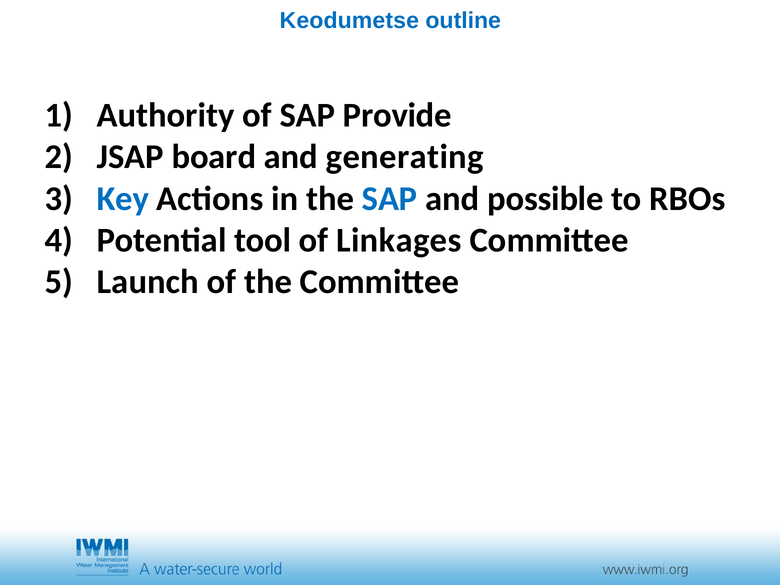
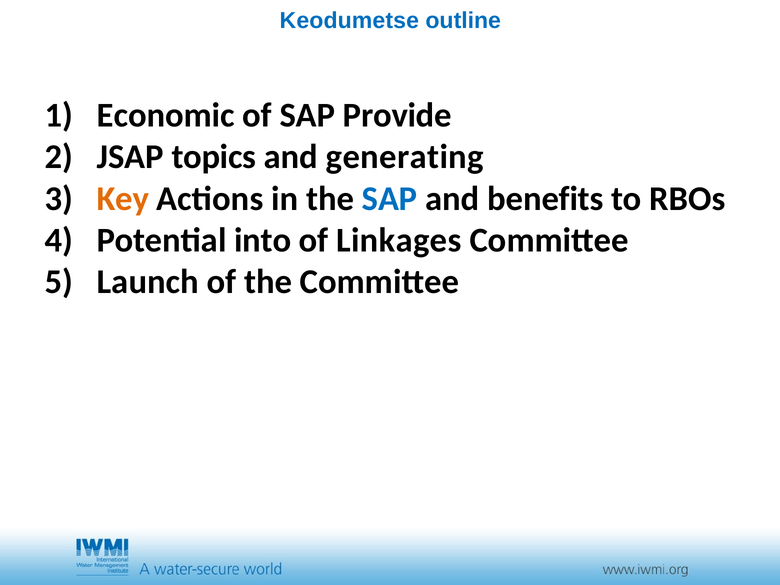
Authority: Authority -> Economic (166, 115)
board: board -> topics (214, 157)
Key colour: blue -> orange (123, 199)
possible: possible -> benefits (545, 199)
tool: tool -> into (263, 240)
